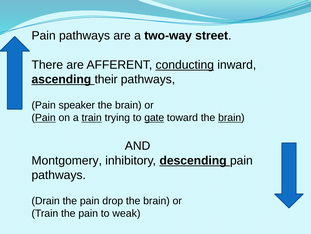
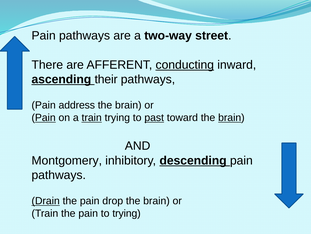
speaker: speaker -> address (77, 105)
gate: gate -> past (154, 117)
Drain underline: none -> present (46, 200)
to weak: weak -> trying (127, 213)
